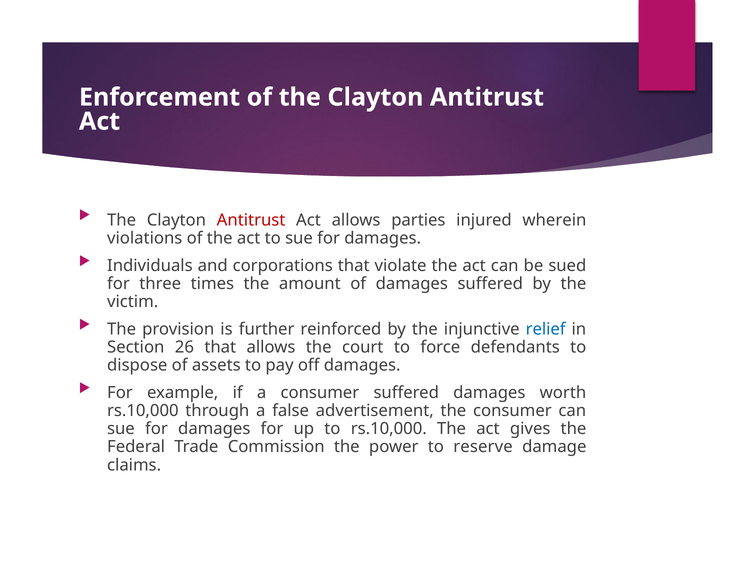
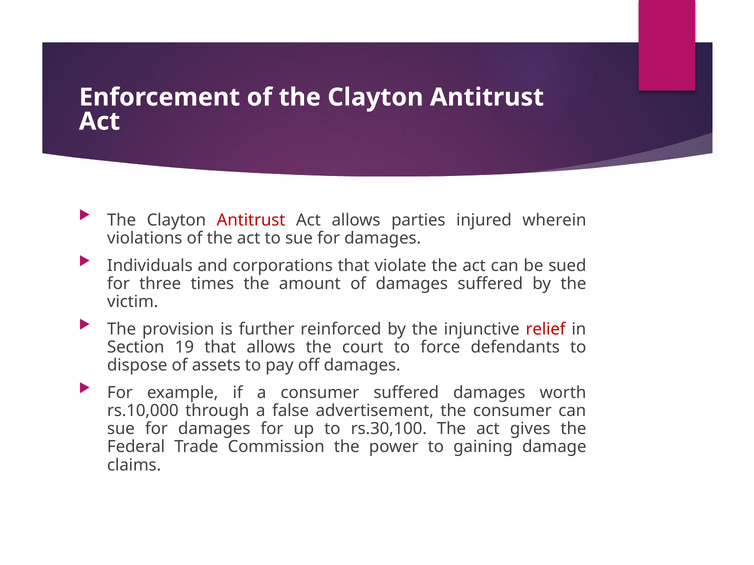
relief colour: blue -> red (546, 329)
26: 26 -> 19 (184, 348)
to rs.10,000: rs.10,000 -> rs.30,100 (389, 429)
reserve: reserve -> gaining (483, 447)
